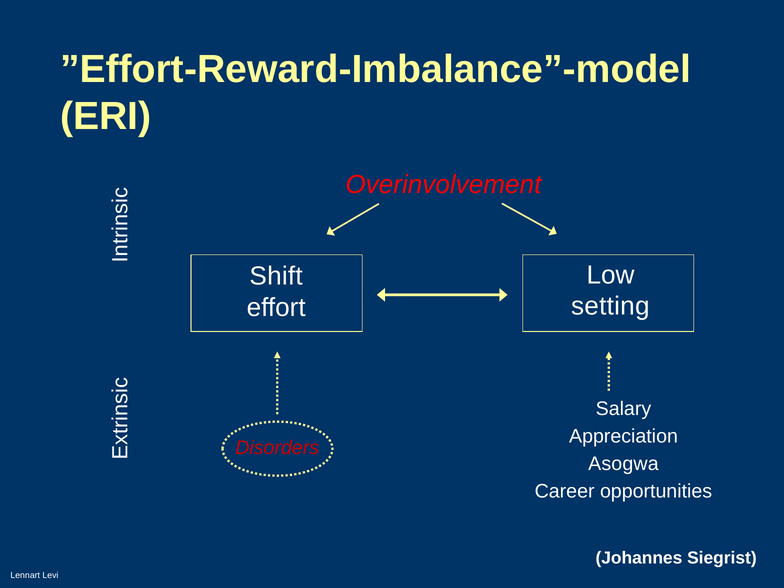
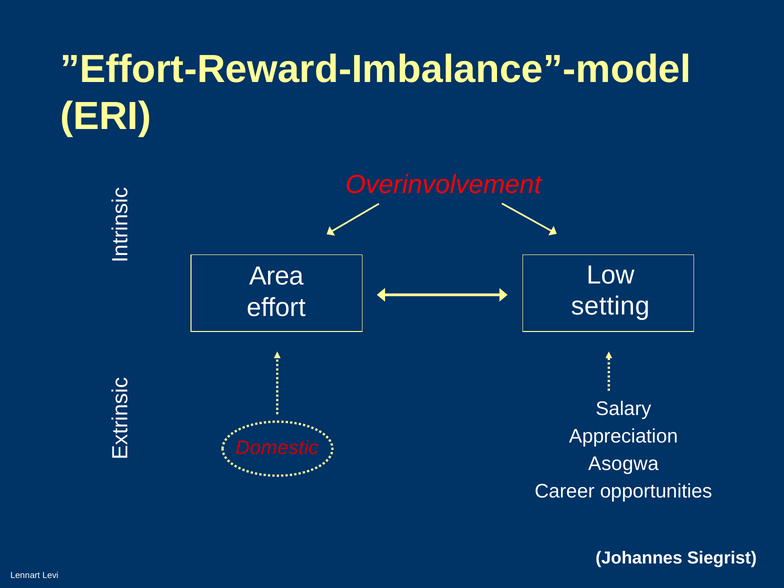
Shift: Shift -> Area (276, 276)
Disorders: Disorders -> Domestic (277, 448)
